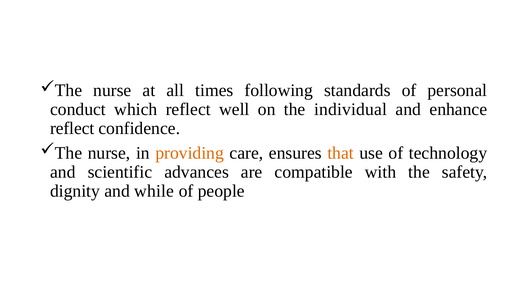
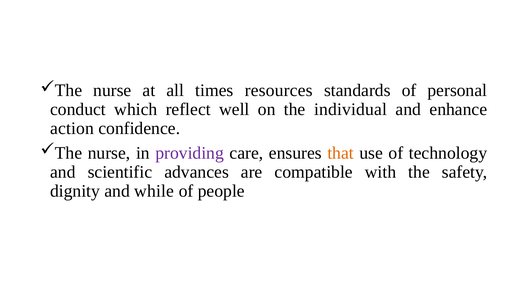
following: following -> resources (279, 90)
reflect: reflect -> action (72, 128)
providing colour: orange -> purple (190, 153)
